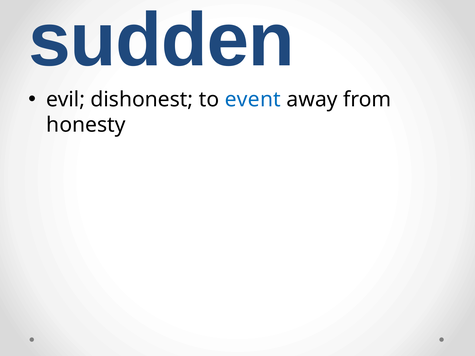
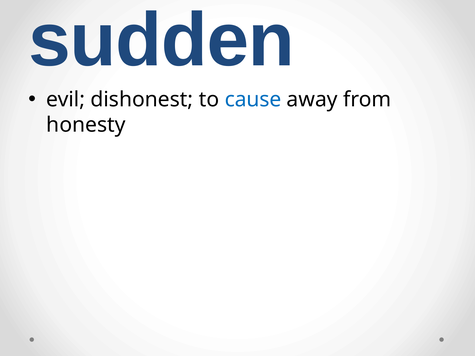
event: event -> cause (253, 100)
